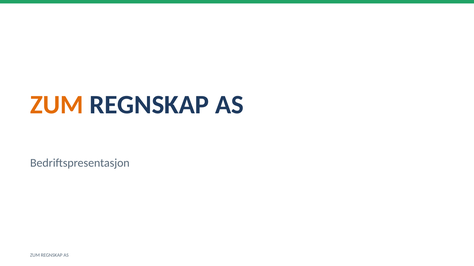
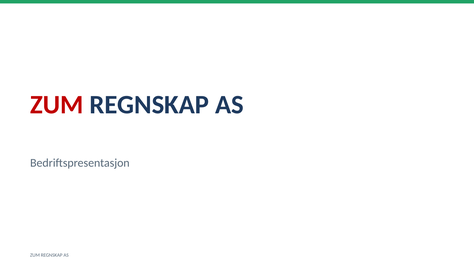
ZUM colour: orange -> red (57, 105)
